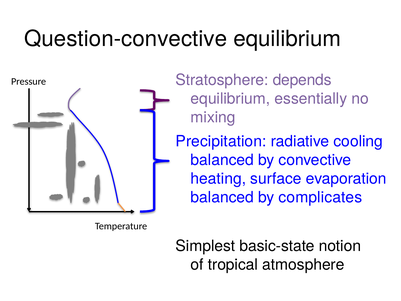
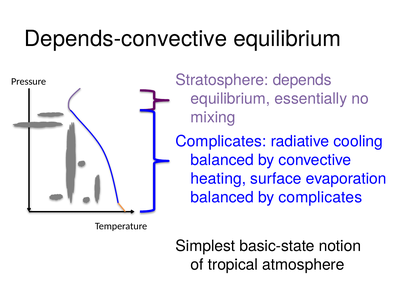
Question-convective: Question-convective -> Depends-convective (126, 39)
Precipitation: Precipitation -> Complicates (221, 141)
